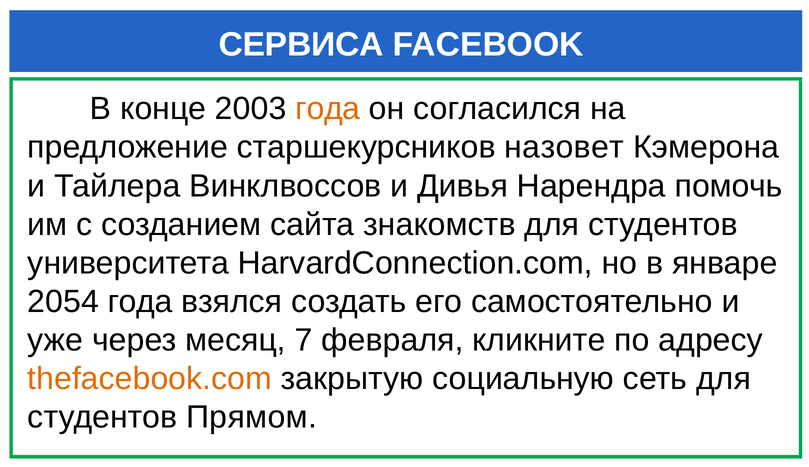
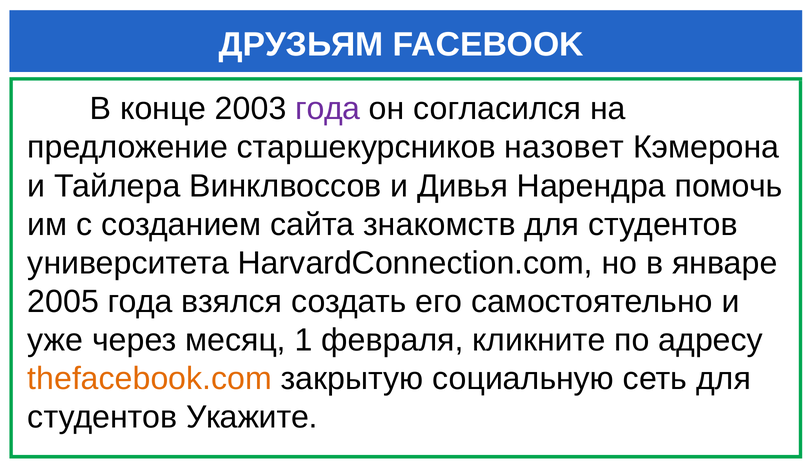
СЕРВИСА: СЕРВИСА -> ДРУЗЬЯМ (301, 45)
года colour: orange -> purple (328, 109)
2054: 2054 -> 2005 (63, 301)
7: 7 -> 1 (304, 340)
Прямом: Прямом -> Укажите (252, 417)
